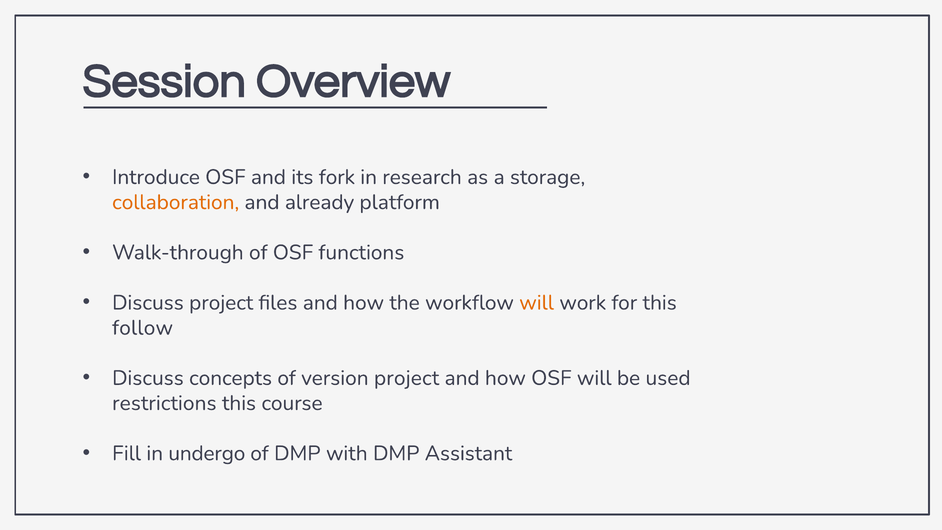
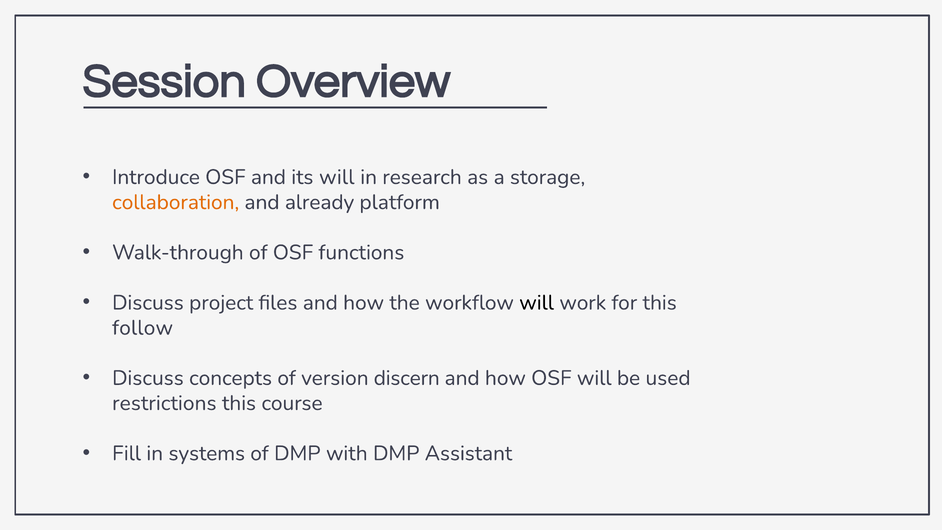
its fork: fork -> will (337, 177)
will colour: orange -> black (537, 303)
version project: project -> discern (407, 378)
undergo: undergo -> systems (207, 453)
